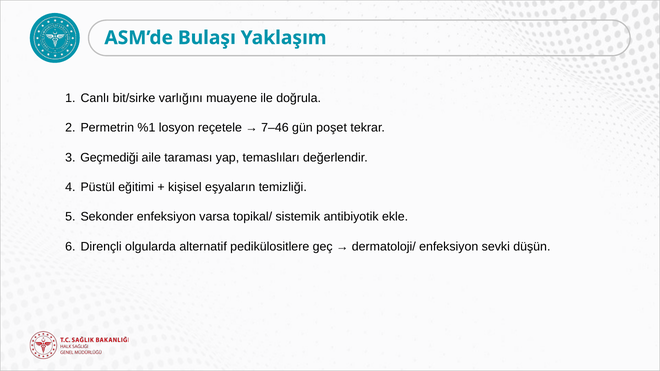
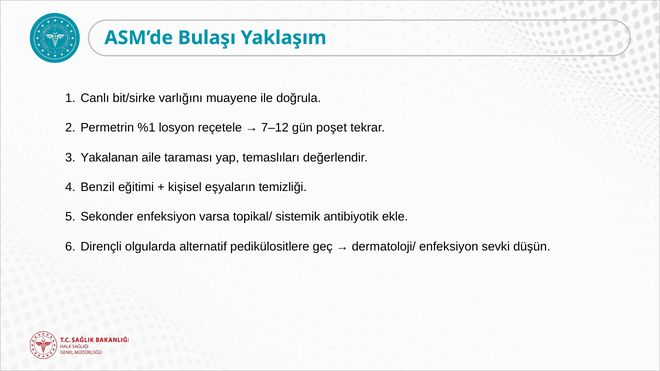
7–46: 7–46 -> 7–12 (275, 128)
Geçmediği: Geçmediği -> Yakalanan (109, 158)
Püstül: Püstül -> Benzil (98, 187)
